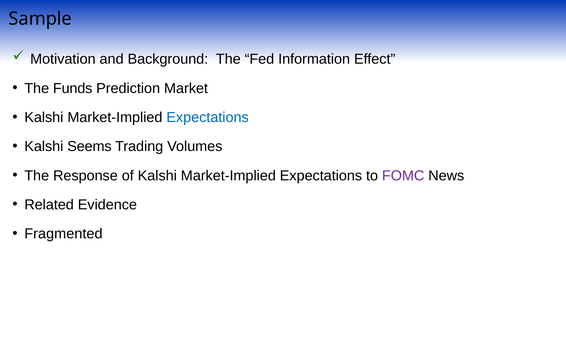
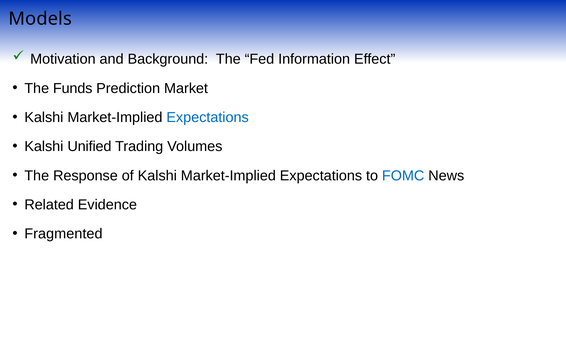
Sample: Sample -> Models (40, 19)
Seems: Seems -> Unified (89, 146)
FOMC colour: purple -> blue (403, 175)
